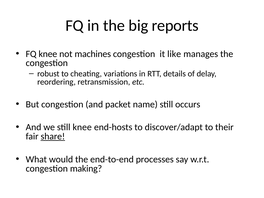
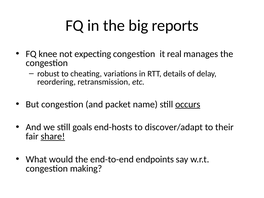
machines: machines -> expecting (93, 54)
like: like -> real (174, 54)
occurs underline: none -> present (188, 104)
still knee: knee -> goals (82, 127)
processes: processes -> endpoints (155, 159)
